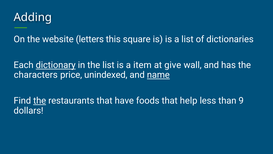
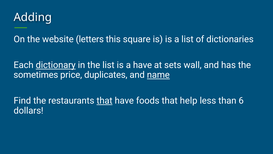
a item: item -> have (142, 65)
give: give -> sets (173, 65)
characters: characters -> sometimes (36, 75)
unindexed: unindexed -> duplicates (106, 75)
the underline: present -> none (40, 100)
that underline: none -> present (105, 100)
9: 9 -> 6 (241, 100)
